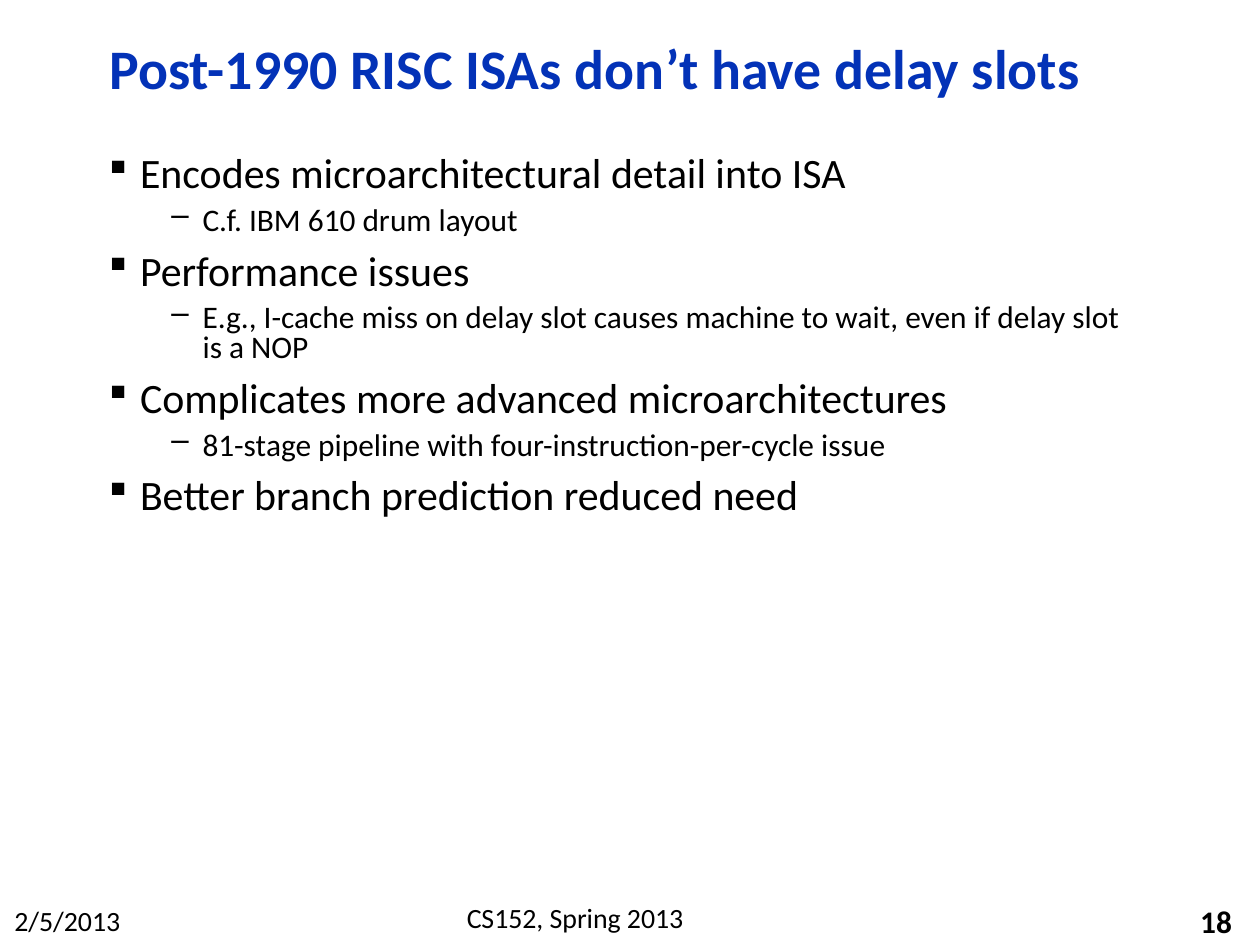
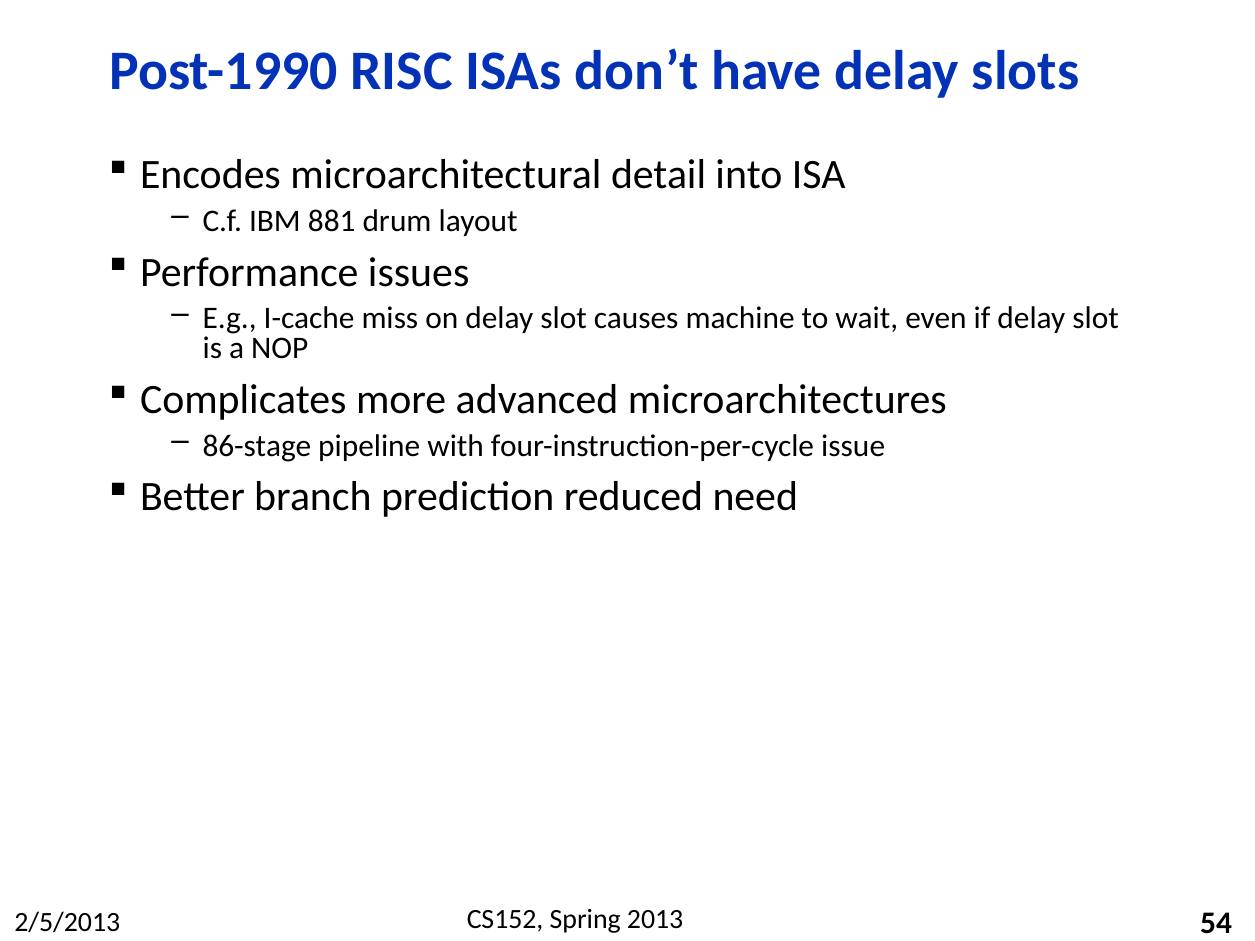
610: 610 -> 881 (332, 221)
81-stage: 81-stage -> 86-stage (257, 446)
18: 18 -> 54 (1216, 923)
